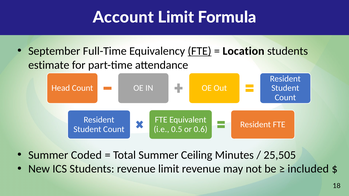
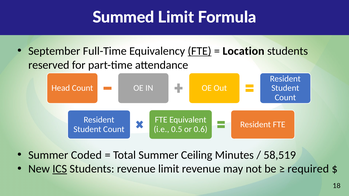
Account: Account -> Summed (123, 17)
estimate: estimate -> reserved (49, 65)
25,505: 25,505 -> 58,519 (280, 155)
ICS underline: none -> present (60, 169)
included: included -> required (308, 169)
